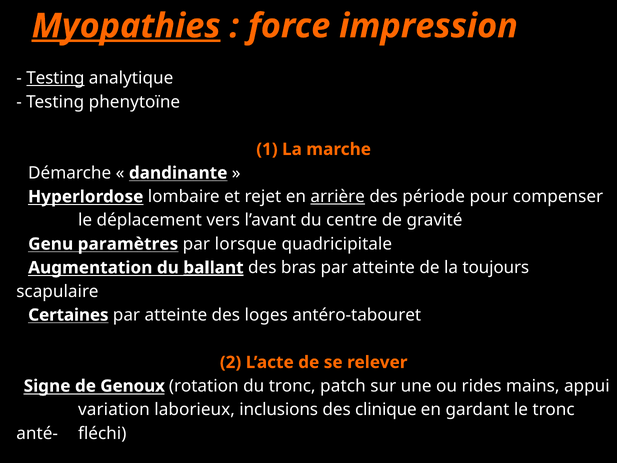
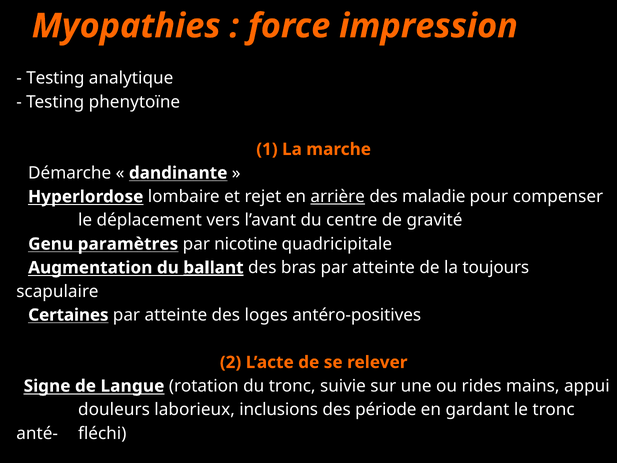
Myopathies underline: present -> none (126, 26)
Testing underline: present -> none (55, 78)
période: période -> maladie (434, 197)
lorsque: lorsque -> nicotine (246, 244)
antéro-tabouret: antéro-tabouret -> antéro-positives (357, 315)
Genoux: Genoux -> Langue (132, 386)
patch: patch -> suivie (343, 386)
variation: variation -> douleurs (114, 409)
clinique: clinique -> période (386, 409)
